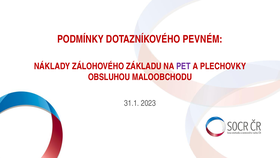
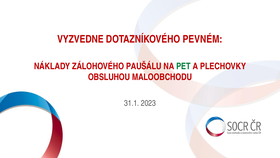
PODMÍNKY: PODMÍNKY -> VYZVEDNE (80, 39)
ZÁKLADU: ZÁKLADU -> PAUŠÁLU (144, 66)
PET colour: purple -> green (183, 66)
